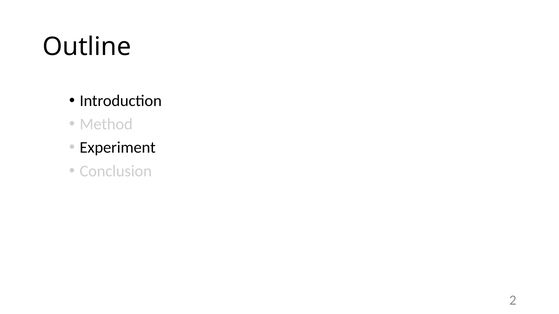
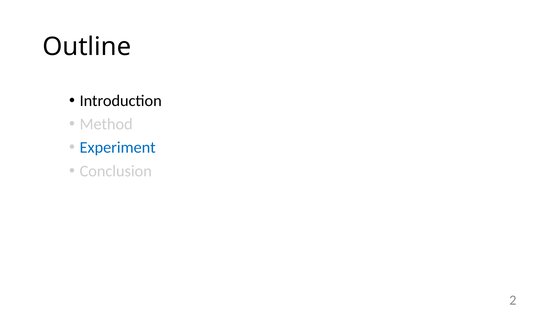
Experiment colour: black -> blue (118, 148)
